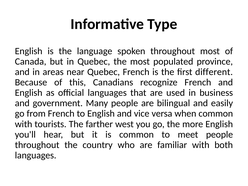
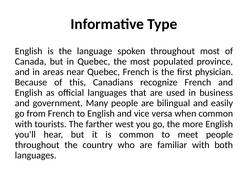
different: different -> physician (214, 72)
